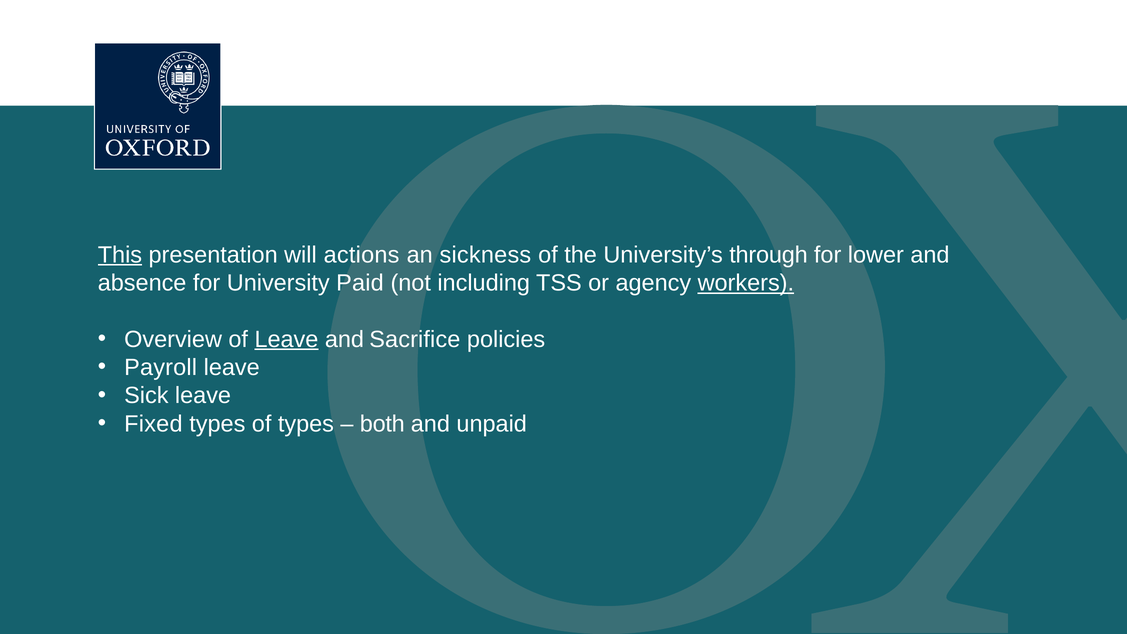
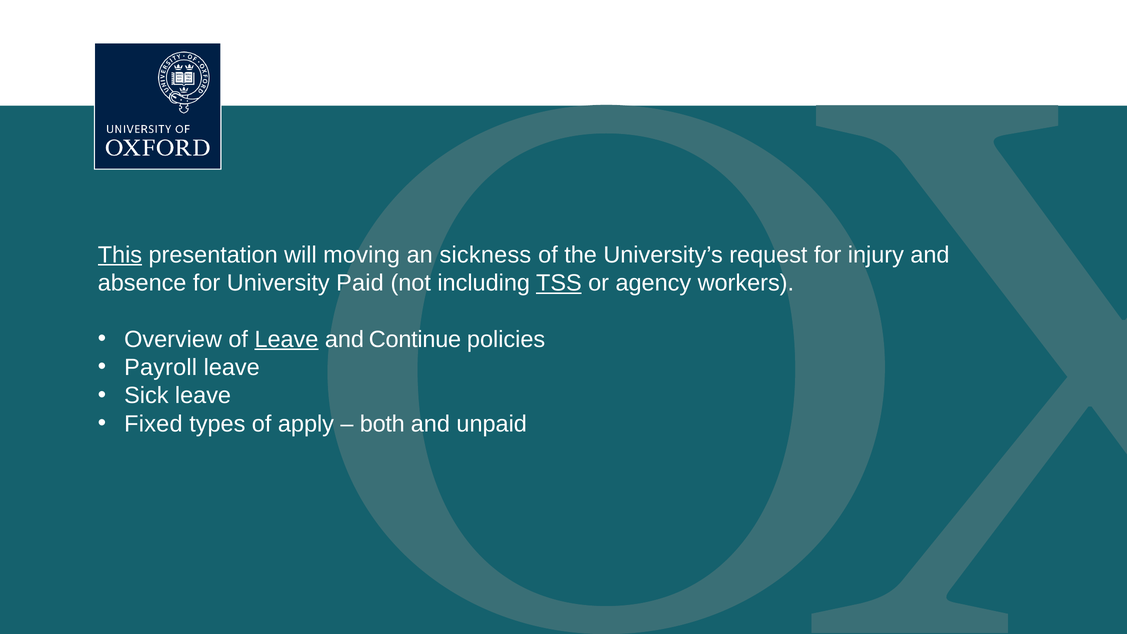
actions: actions -> moving (362, 255)
through: through -> request (768, 255)
lower: lower -> injury (876, 255)
TSS underline: none -> present (559, 283)
workers underline: present -> none (746, 283)
Sacrifice: Sacrifice -> Continue (415, 339)
of types: types -> apply (306, 424)
